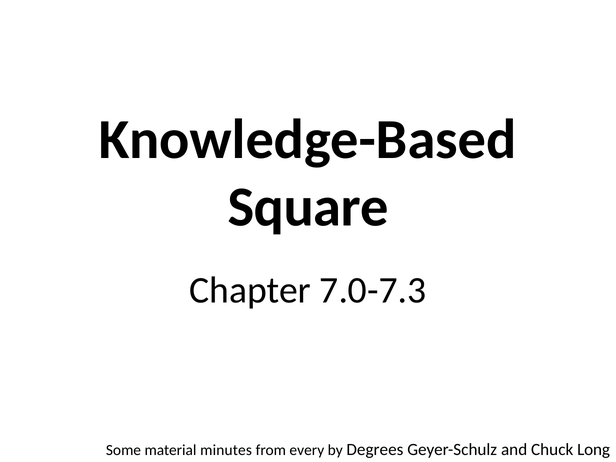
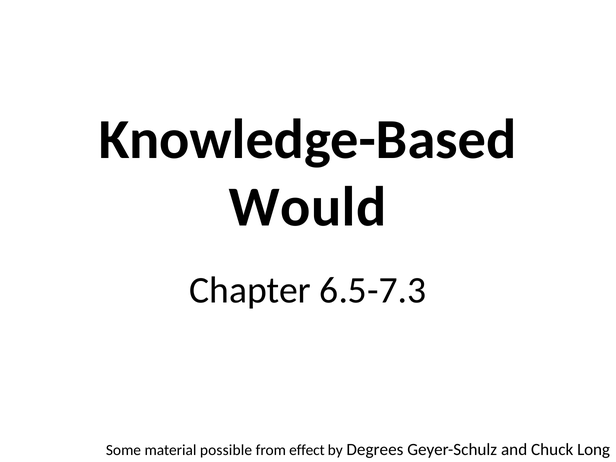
Square: Square -> Would (308, 207)
7.0-7.3: 7.0-7.3 -> 6.5-7.3 (373, 290)
minutes: minutes -> possible (226, 450)
every: every -> effect (307, 450)
